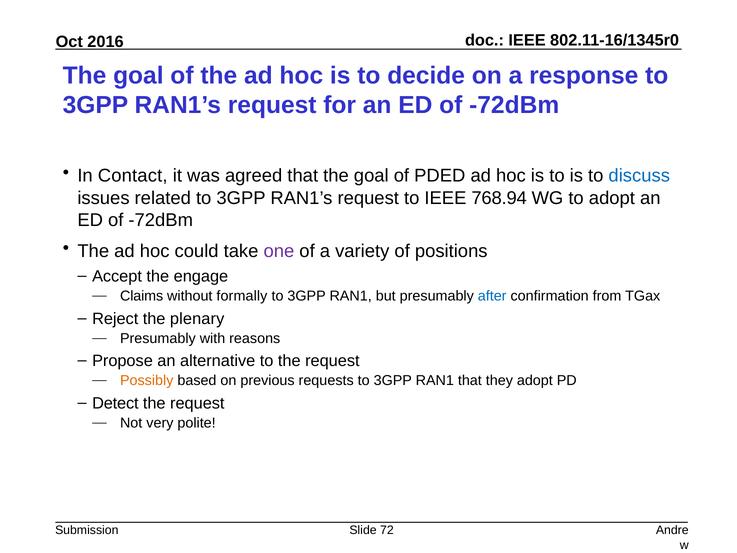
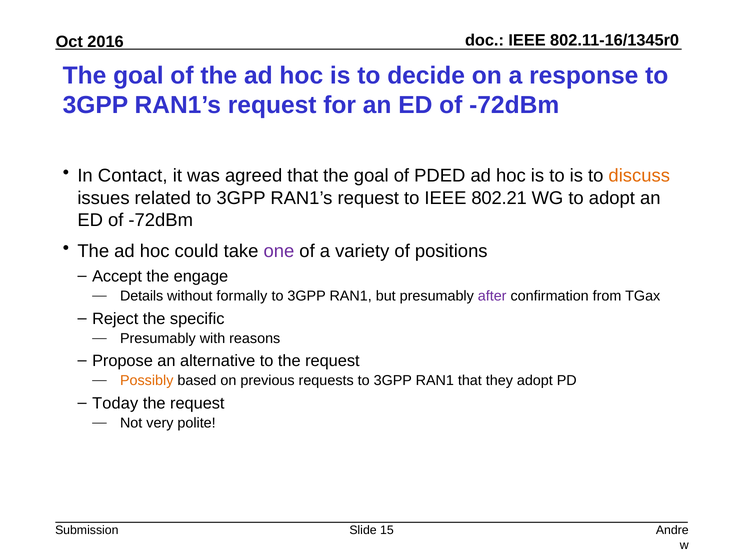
discuss colour: blue -> orange (639, 176)
768.94: 768.94 -> 802.21 (499, 198)
Claims: Claims -> Details (142, 296)
after colour: blue -> purple (492, 296)
plenary: plenary -> specific (197, 318)
Detect: Detect -> Today (115, 403)
72: 72 -> 15 (387, 530)
